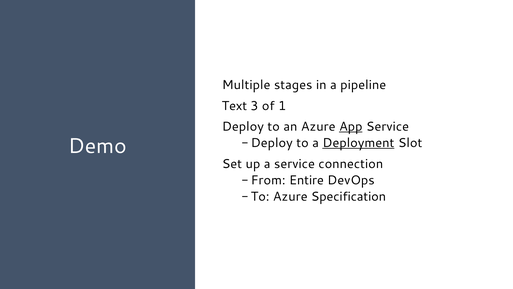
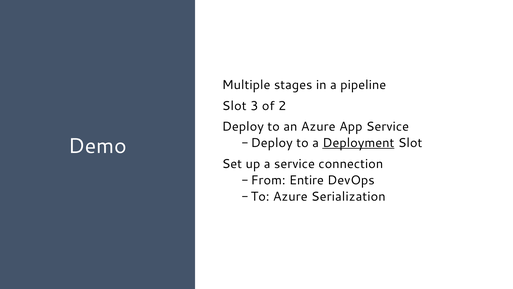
Text: Text -> Slot (234, 106)
1: 1 -> 2 (282, 106)
App underline: present -> none (351, 126)
Specification: Specification -> Serialization (348, 196)
